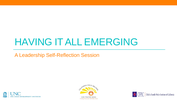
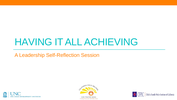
EMERGING: EMERGING -> ACHIEVING (111, 42)
